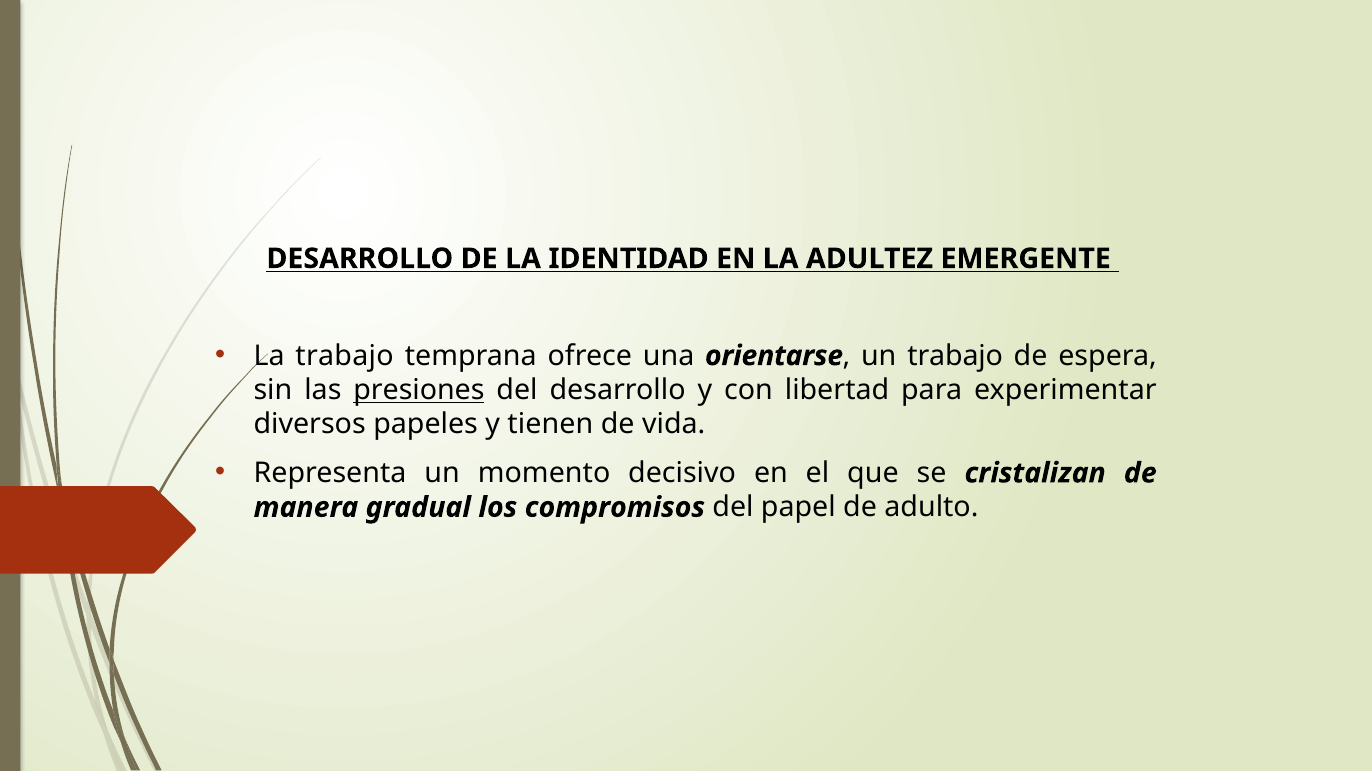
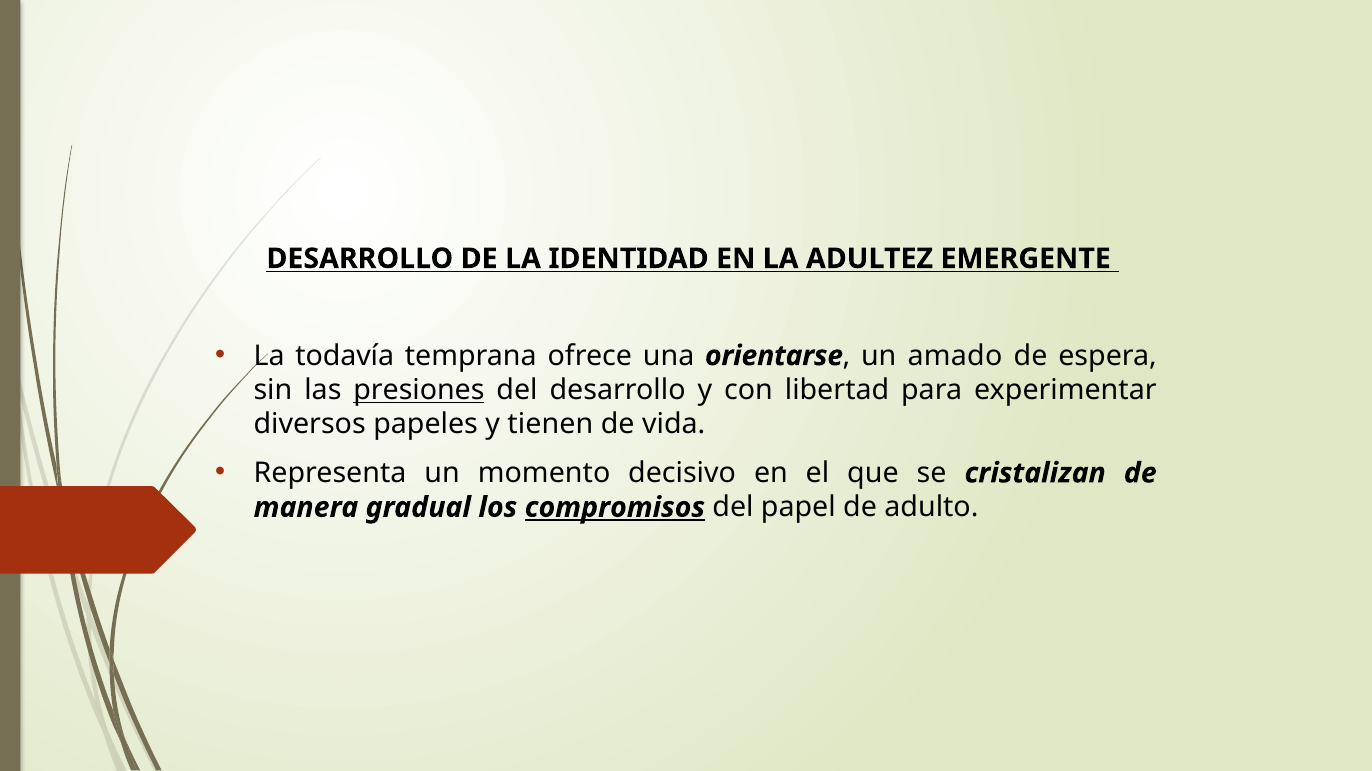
La trabajo: trabajo -> todavía (345, 356)
un trabajo: trabajo -> amado (955, 356)
compromisos underline: none -> present (615, 508)
